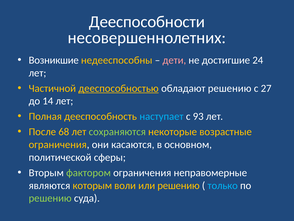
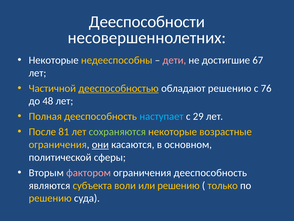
Возникшие: Возникшие -> Некоторые (54, 60)
24: 24 -> 67 (258, 60)
27: 27 -> 76 (266, 88)
14: 14 -> 48 (48, 101)
93: 93 -> 29 (198, 116)
68: 68 -> 81 (64, 132)
они underline: none -> present (100, 144)
фактором colour: light green -> pink (89, 172)
ограничения неправомерные: неправомерные -> дееспособность (210, 172)
которым: которым -> субъекта (92, 185)
только colour: light blue -> yellow (223, 185)
решению colour: light green -> yellow (50, 198)
